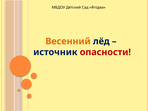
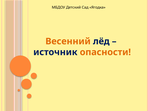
опасности colour: red -> orange (105, 52)
